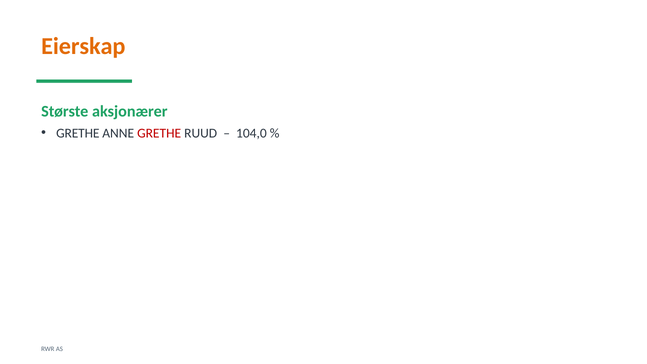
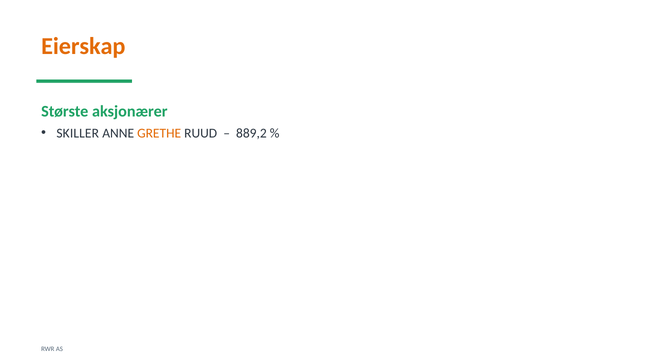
GRETHE: GRETHE -> SKILLER (78, 133)
GRETHE colour: red -> orange (159, 133)
104,0: 104,0 -> 889,2 (251, 133)
